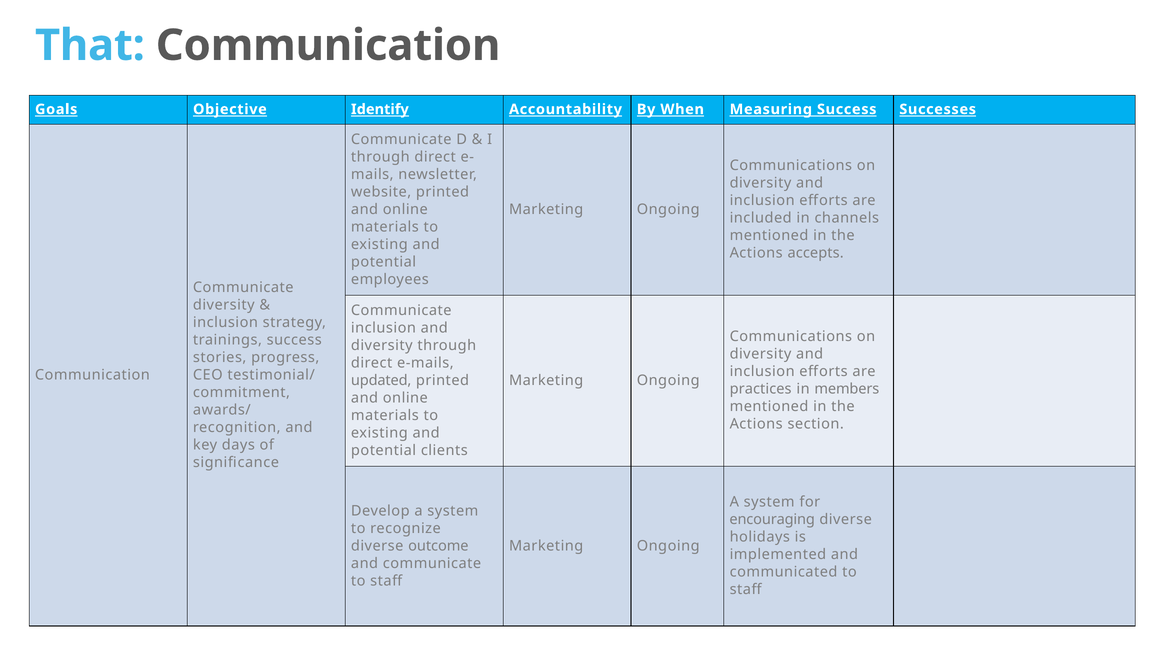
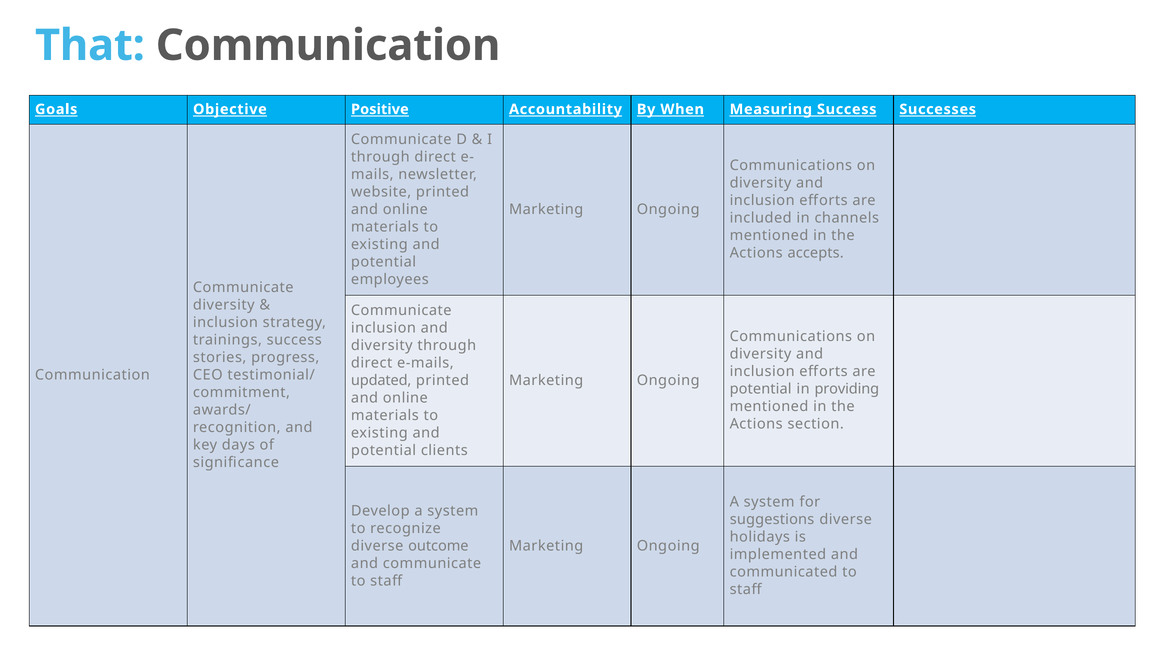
Identify: Identify -> Positive (380, 109)
practices: practices -> potential (761, 389)
members: members -> providing (847, 389)
encouraging: encouraging -> suggestions (772, 519)
